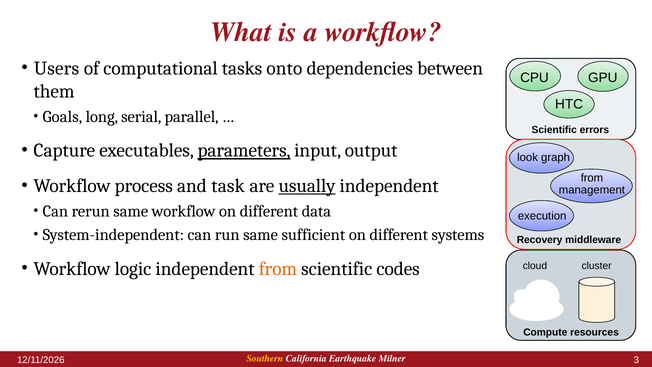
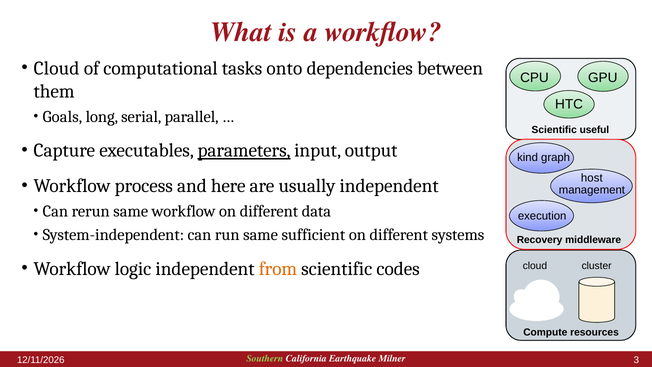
Users: Users -> Cloud (57, 68)
errors: errors -> useful (594, 130)
look: look -> kind (528, 157)
from: from -> host (592, 178)
task: task -> here (228, 186)
usually underline: present -> none (307, 186)
Southern colour: yellow -> light green (265, 359)
